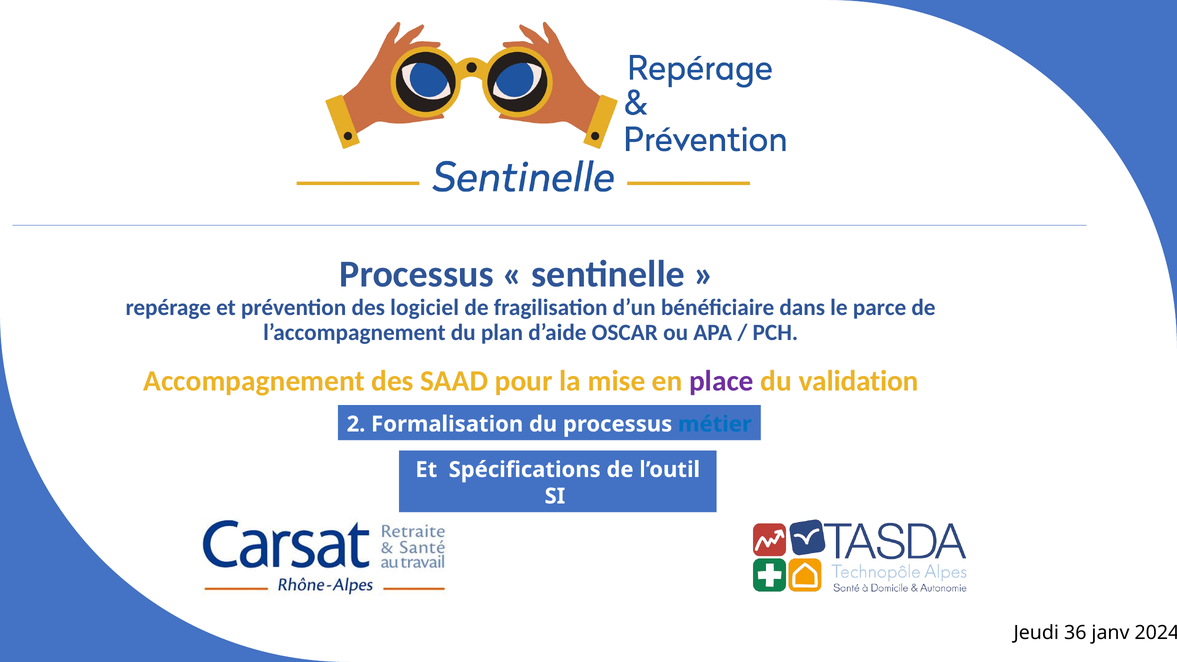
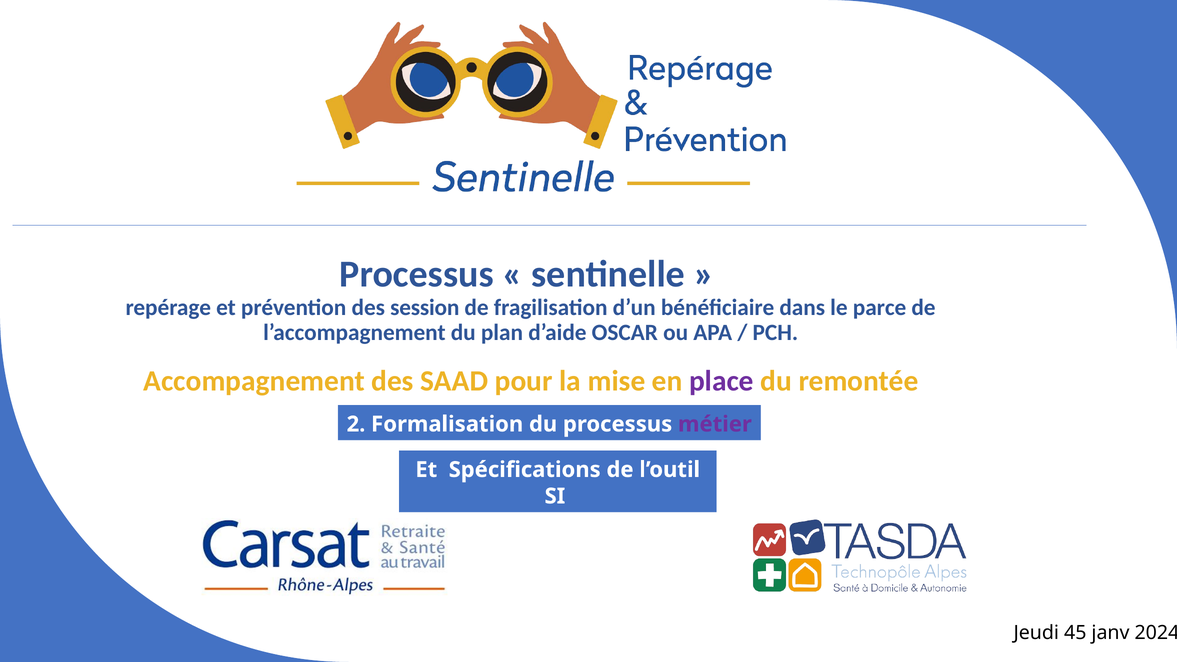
logiciel: logiciel -> session (425, 307)
validation: validation -> remontée (859, 381)
métier colour: blue -> purple (715, 424)
36: 36 -> 45 (1075, 633)
